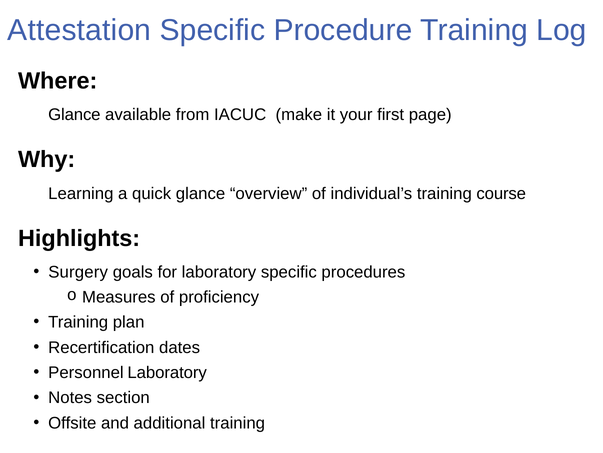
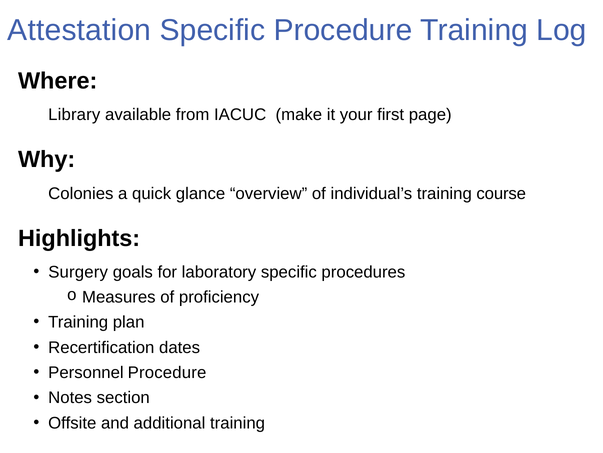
Glance: Glance -> Library (74, 115)
Learning: Learning -> Colonies (81, 193)
Personnel Laboratory: Laboratory -> Procedure (167, 372)
